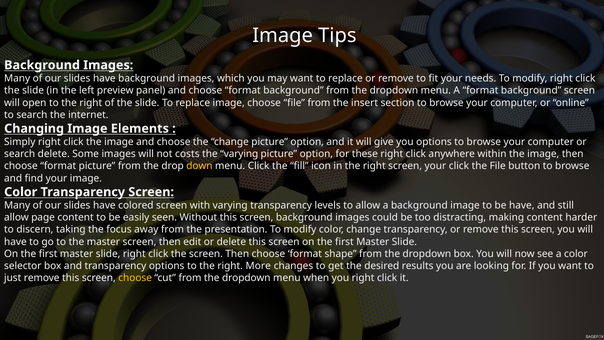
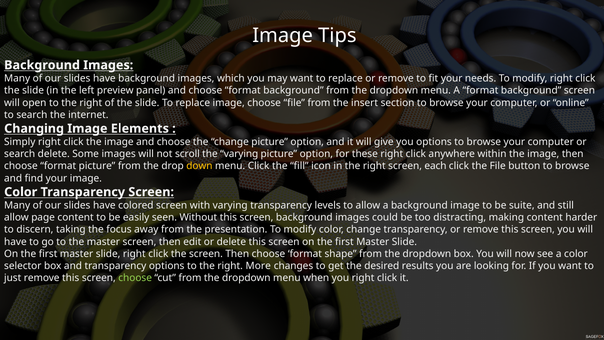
costs: costs -> scroll (187, 154)
screen your: your -> each (435, 166)
be have: have -> suite (522, 205)
choose colour: yellow -> light green (135, 278)
